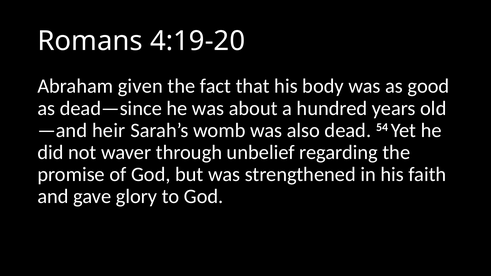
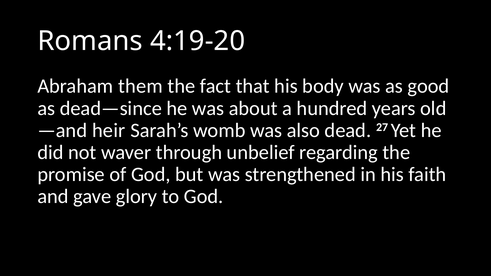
given: given -> them (140, 86)
54: 54 -> 27 (382, 127)
